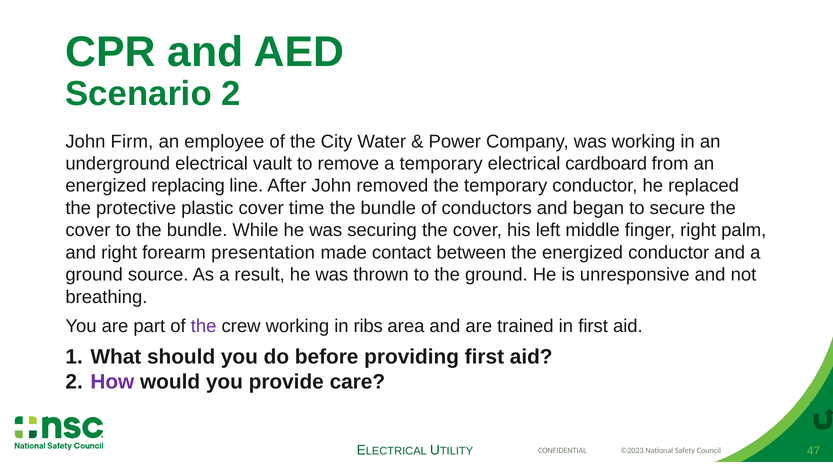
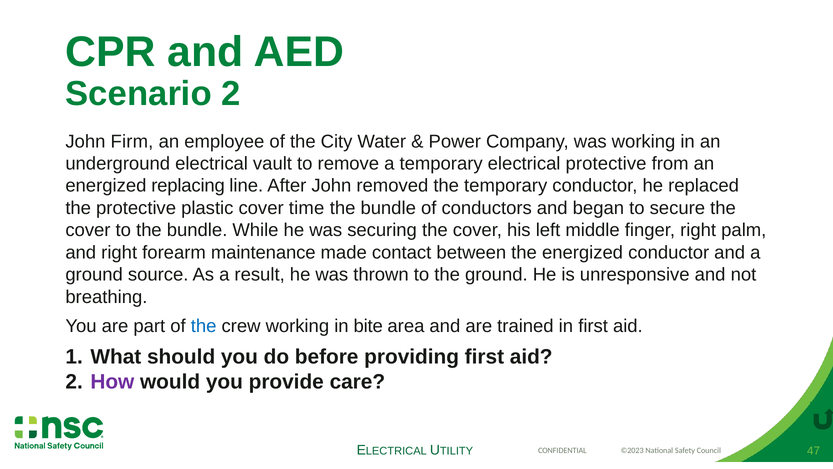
electrical cardboard: cardboard -> protective (606, 164)
presentation: presentation -> maintenance (263, 252)
the colour: purple -> blue (204, 326)
ribs: ribs -> bite (368, 326)
